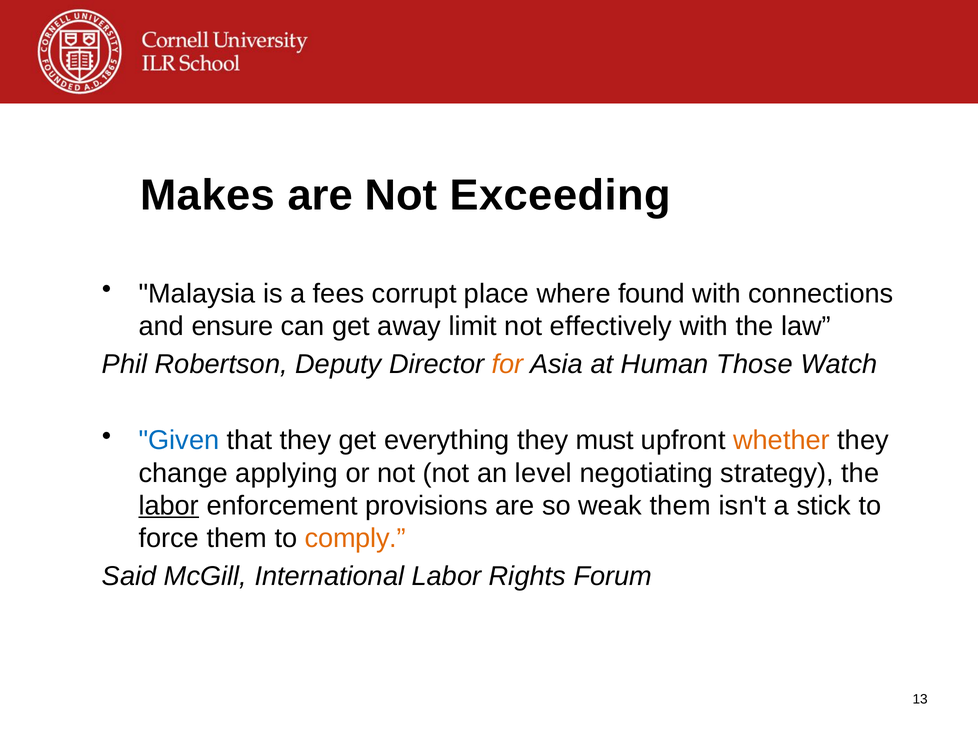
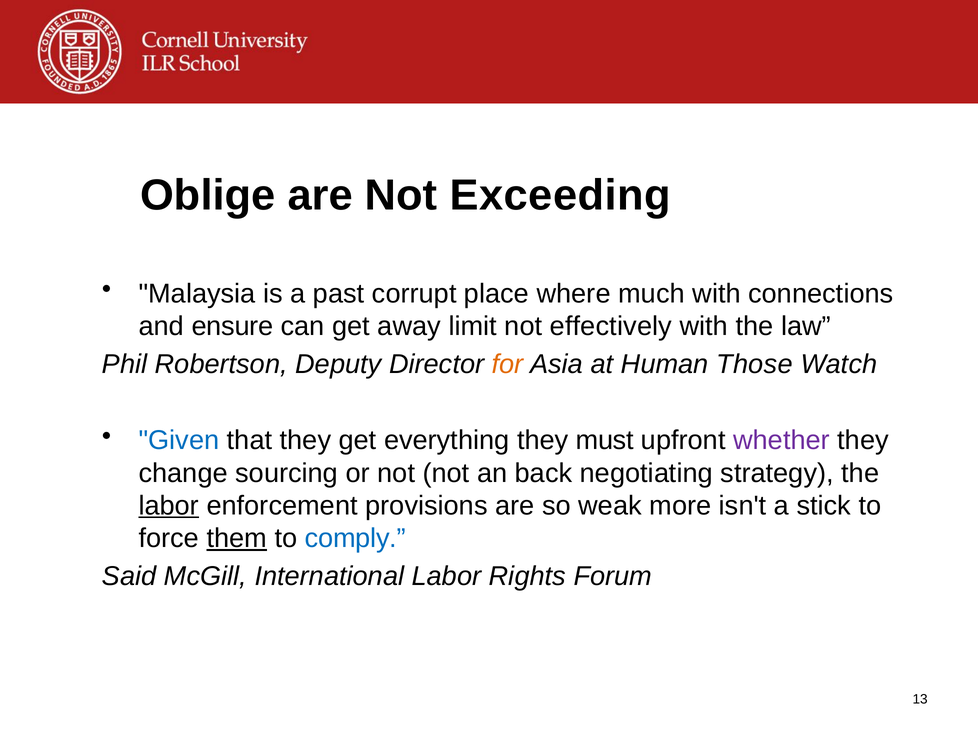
Makes: Makes -> Oblige (208, 195)
fees: fees -> past (339, 293)
found: found -> much (651, 293)
whether colour: orange -> purple (781, 440)
applying: applying -> sourcing (287, 473)
level: level -> back (544, 473)
weak them: them -> more (680, 505)
them underline: none -> present (237, 538)
comply colour: orange -> blue (355, 538)
